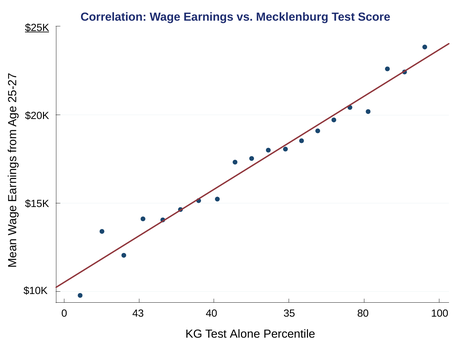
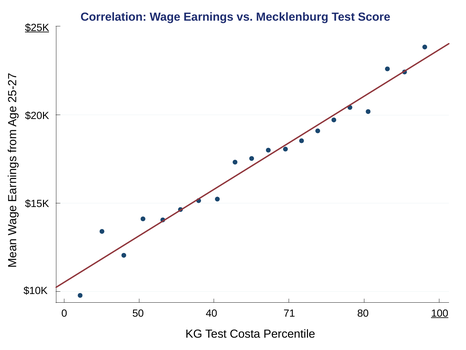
43: 43 -> 50 (138, 313)
35: 35 -> 71 (289, 313)
100 underline: none -> present (440, 313)
Alone: Alone -> Costa (245, 333)
